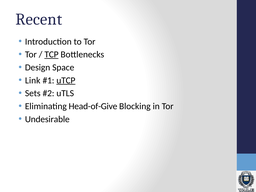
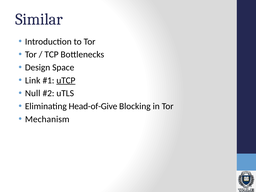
Recent: Recent -> Similar (39, 19)
TCP underline: present -> none (52, 55)
Sets: Sets -> Null (33, 93)
Undesirable: Undesirable -> Mechanism (47, 119)
